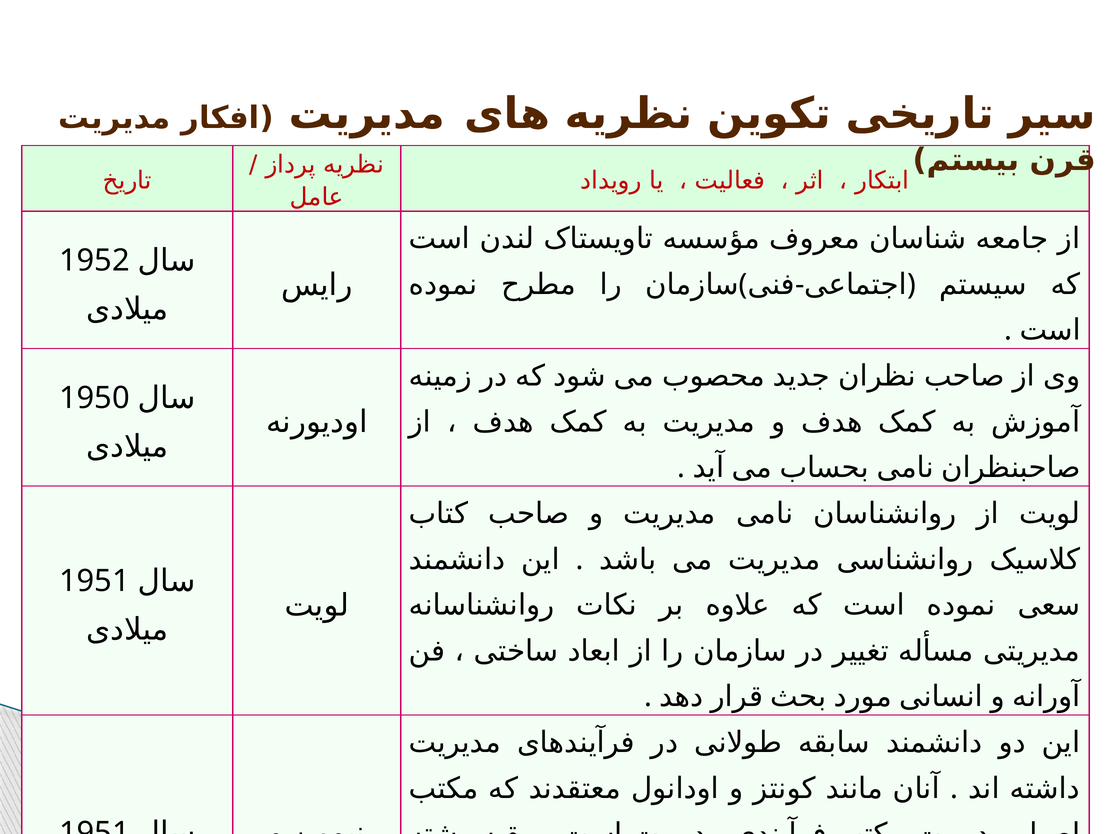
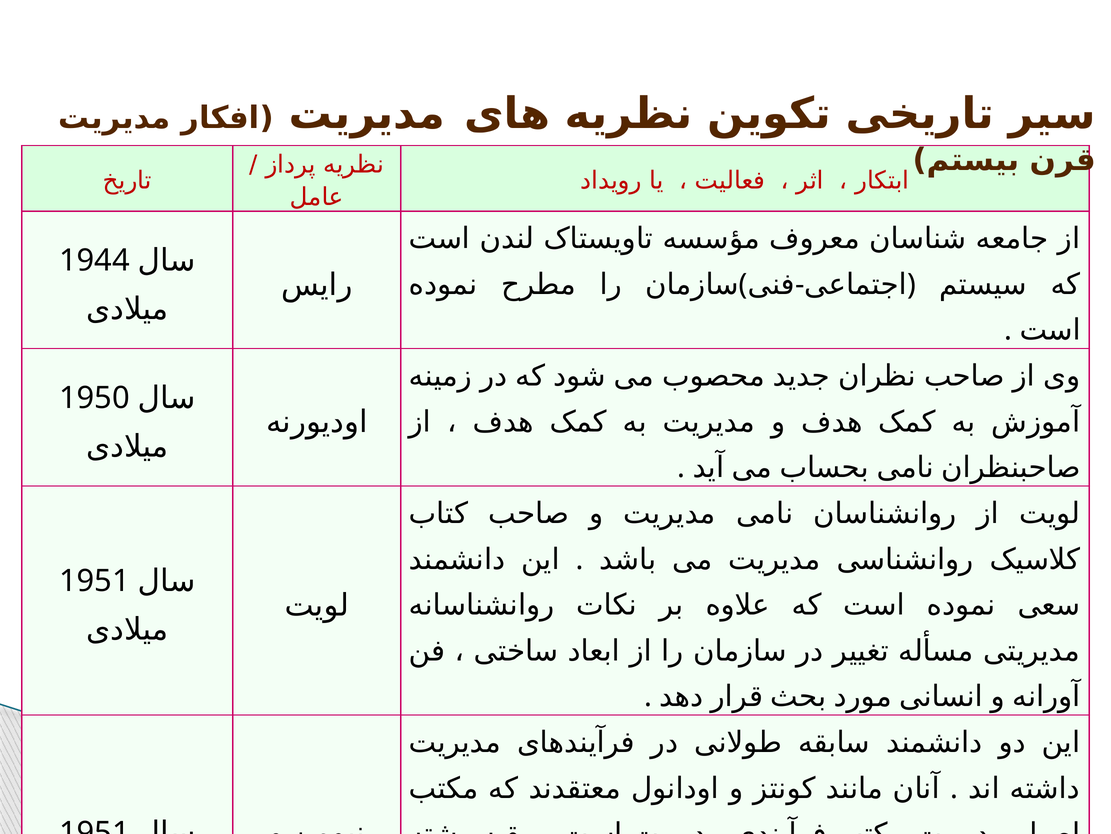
1952: 1952 -> 1944 (94, 260)
